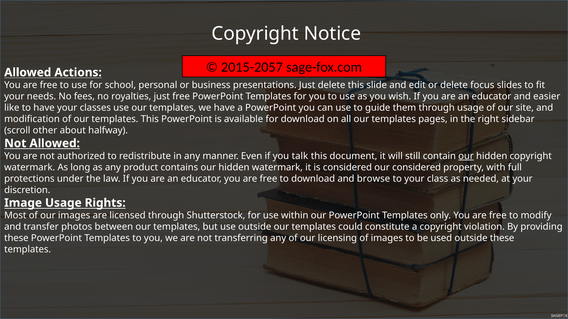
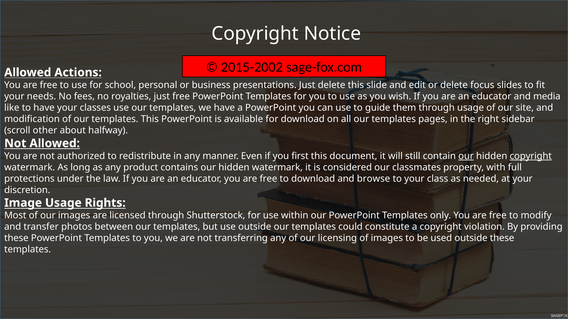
2015-2057: 2015-2057 -> 2015-2002 (252, 67)
easier: easier -> media (547, 97)
talk: talk -> first (300, 156)
copyright underline: none -> present (531, 156)
our considered: considered -> classmates (417, 167)
